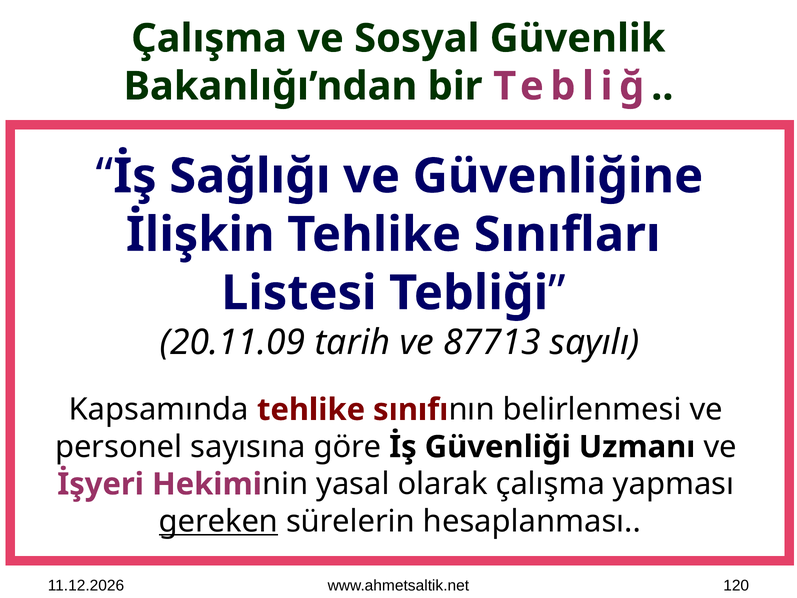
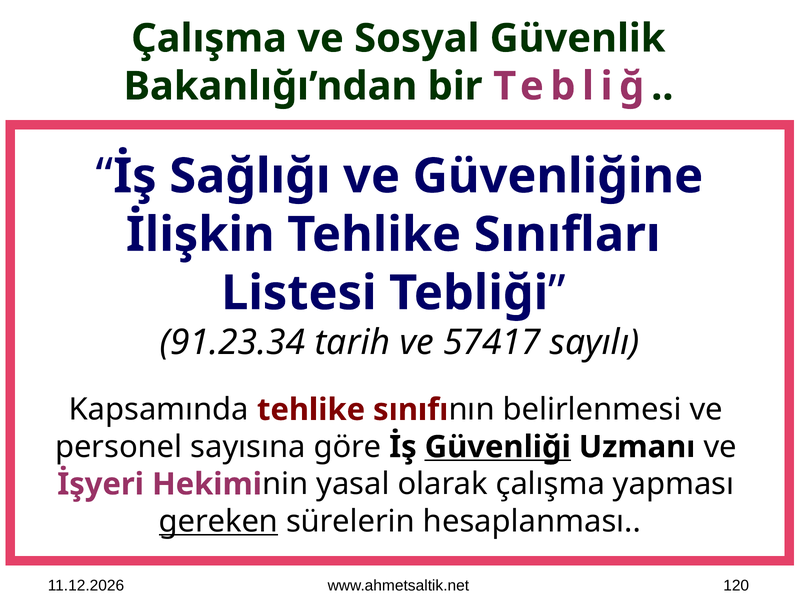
20.11.09: 20.11.09 -> 91.23.34 (233, 343)
87713: 87713 -> 57417 (492, 343)
Güvenliği underline: none -> present (498, 447)
